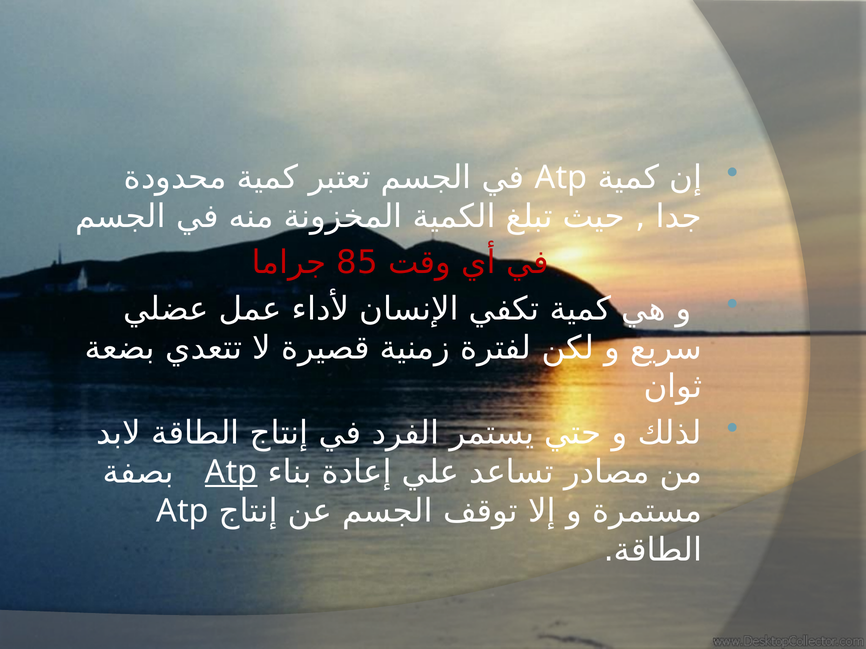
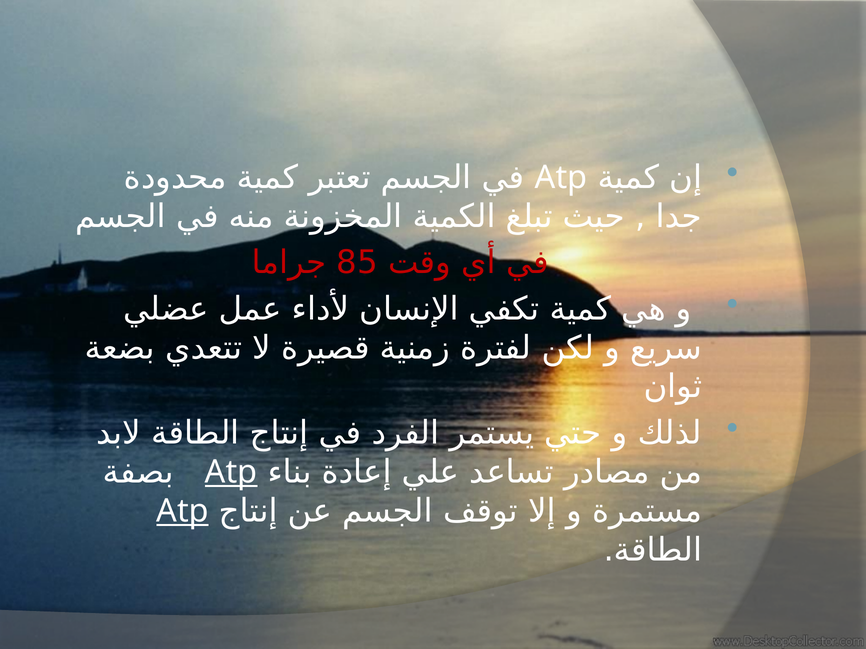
Atp underline: none -> present (183, 511)
